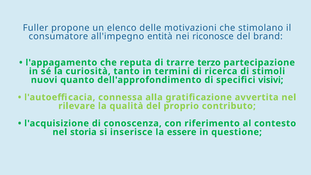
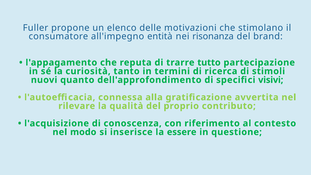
riconosce: riconosce -> risonanza (213, 36)
terzo: terzo -> tutto (209, 63)
storia: storia -> modo (83, 132)
